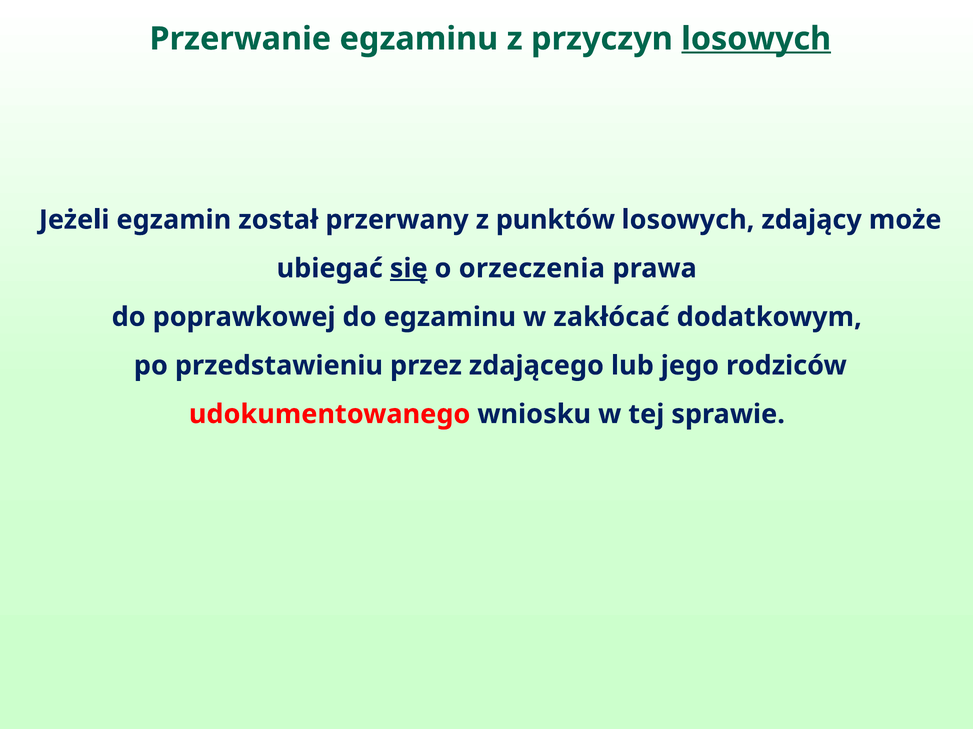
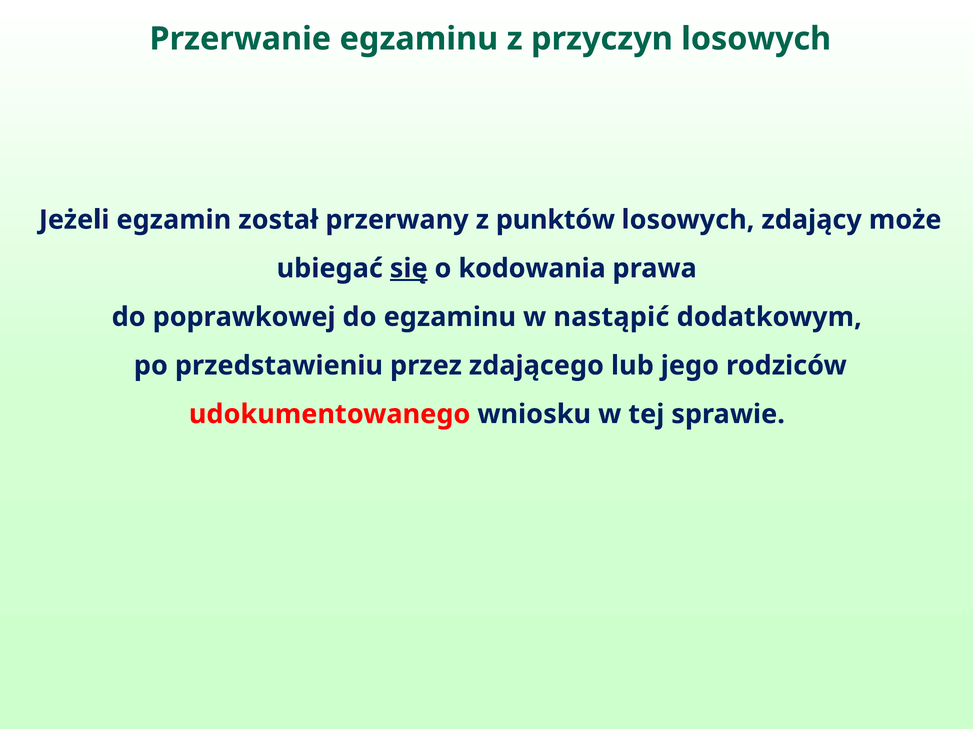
losowych underline: present -> none (756, 39)
orzeczenia: orzeczenia -> kodowania (532, 269)
zakłócać: zakłócać -> nastąpić (611, 317)
